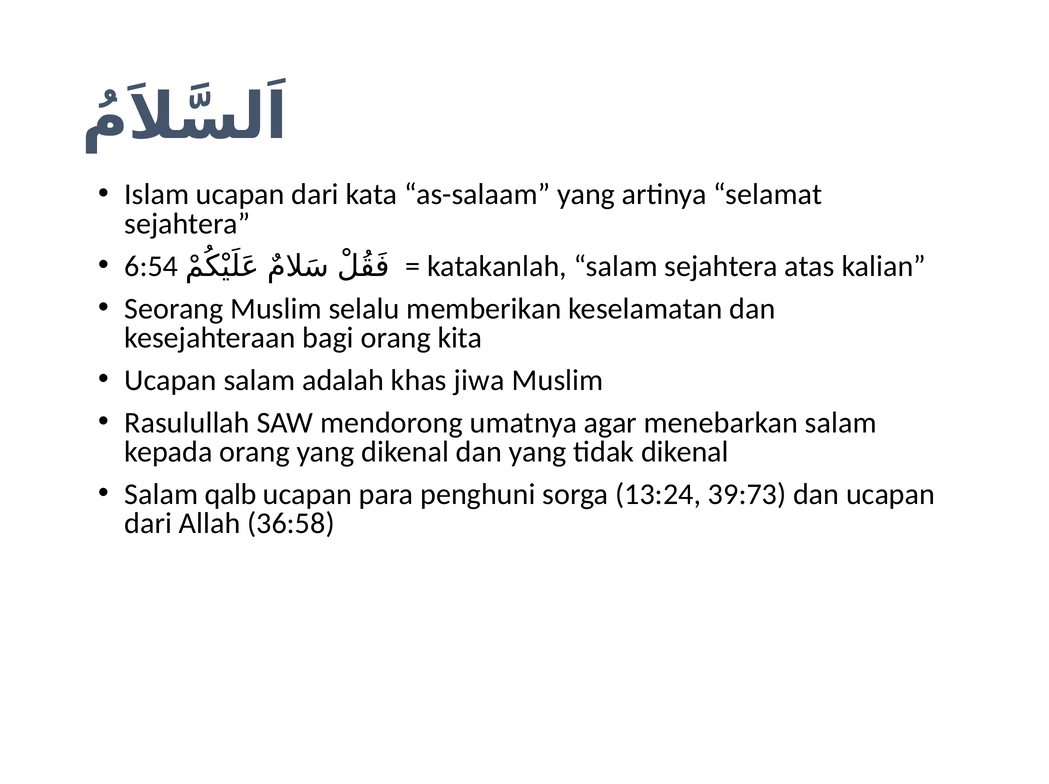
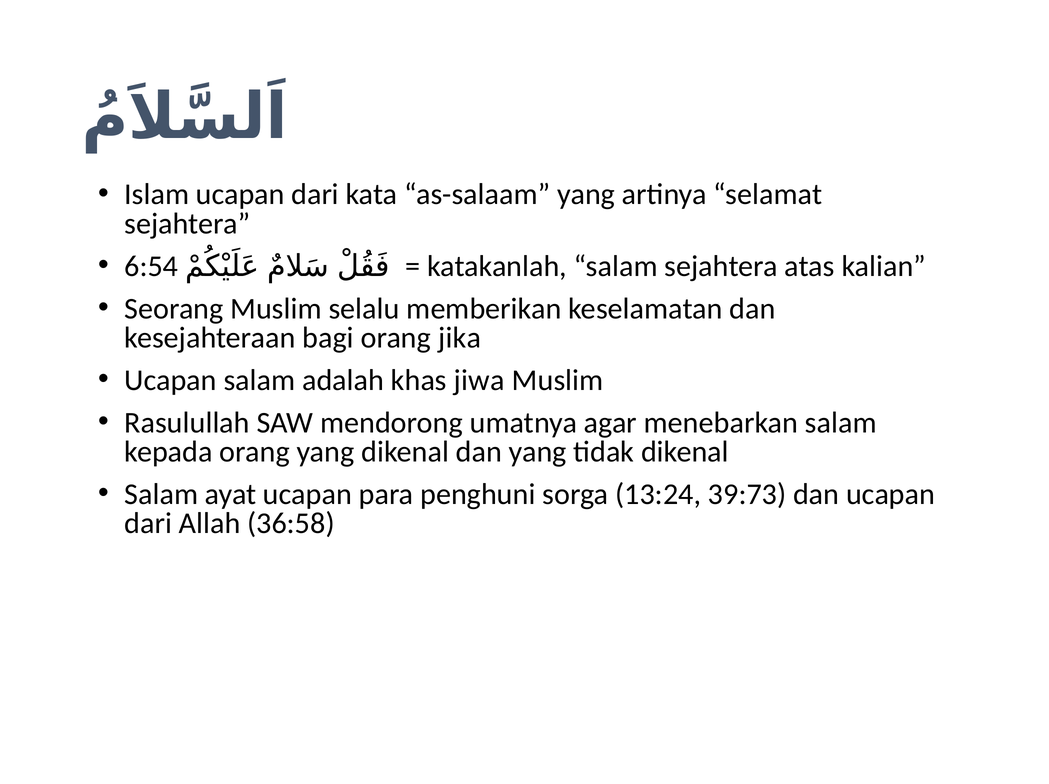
kita: kita -> jika (460, 338)
qalb: qalb -> ayat (231, 494)
